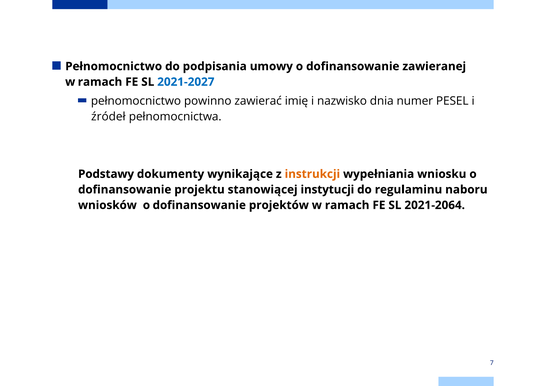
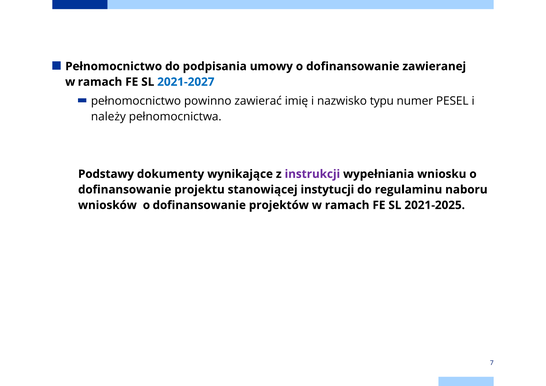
dnia: dnia -> typu (382, 101)
źródeł: źródeł -> należy (108, 117)
instrukcji colour: orange -> purple (312, 174)
2021-2064: 2021-2064 -> 2021-2025 (435, 205)
